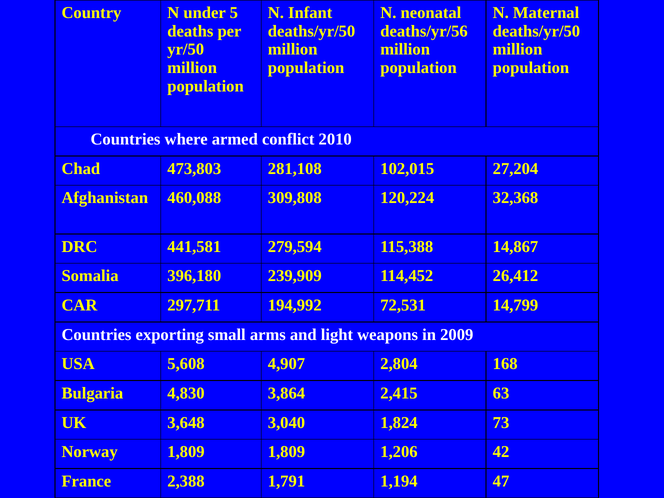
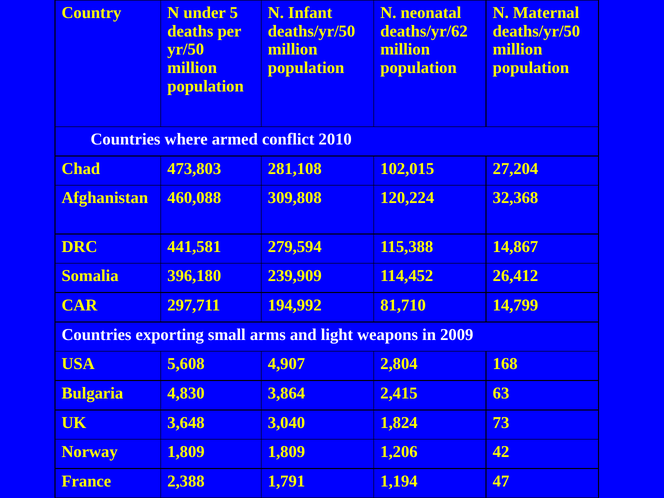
deaths/yr/56: deaths/yr/56 -> deaths/yr/62 (424, 31)
72,531: 72,531 -> 81,710 (403, 305)
